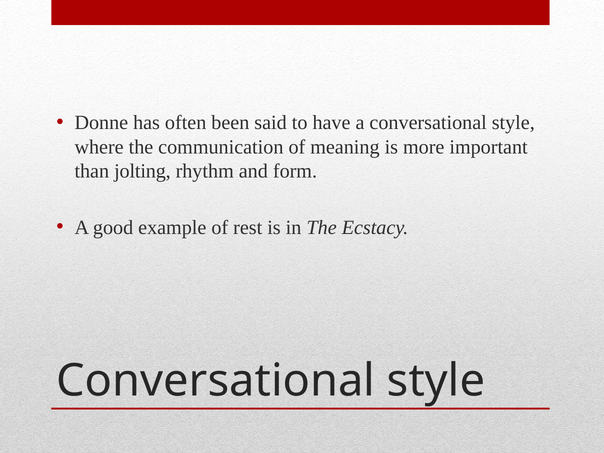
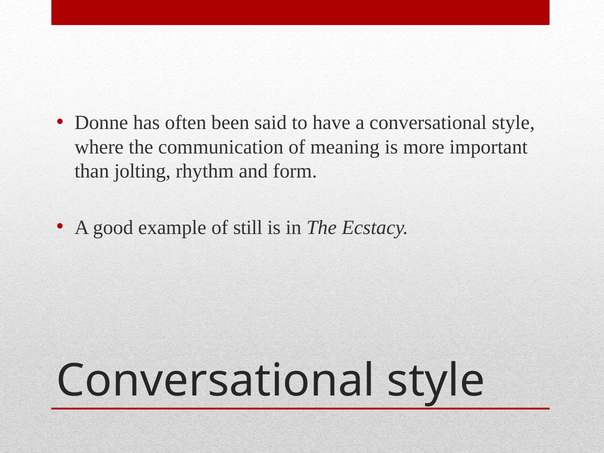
rest: rest -> still (248, 227)
